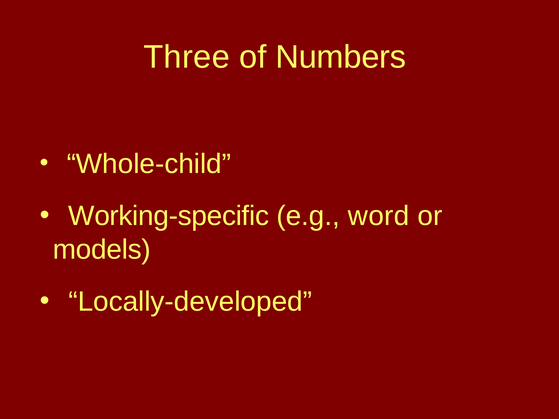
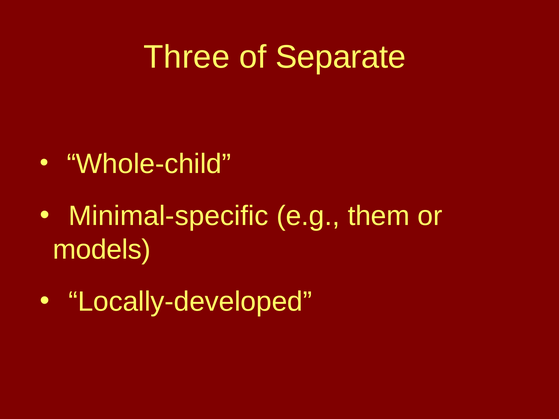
Numbers: Numbers -> Separate (341, 57)
Working-specific: Working-specific -> Minimal-specific (168, 216)
word: word -> them (379, 216)
